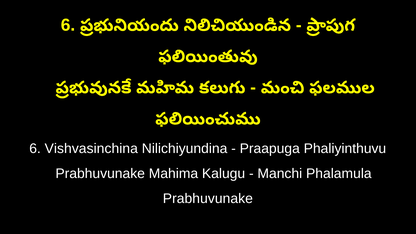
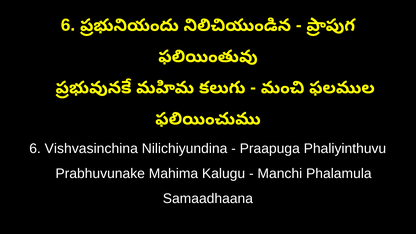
Prabhuvunake: Prabhuvunake -> Samaadhaana (208, 199)
